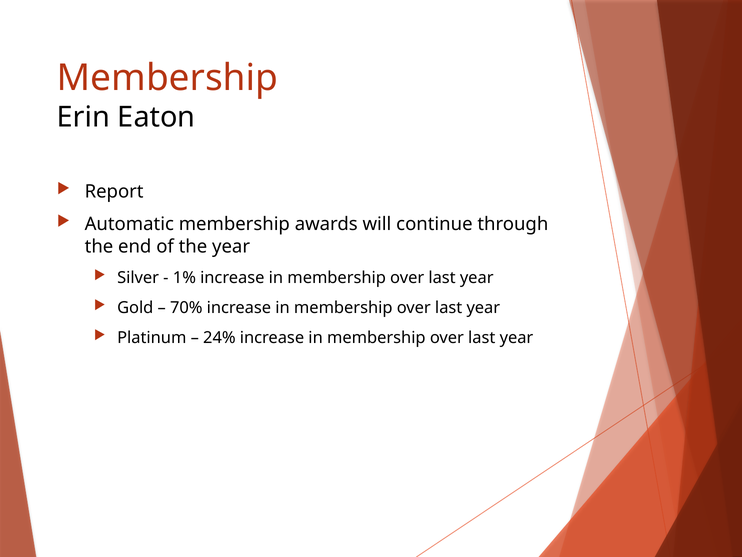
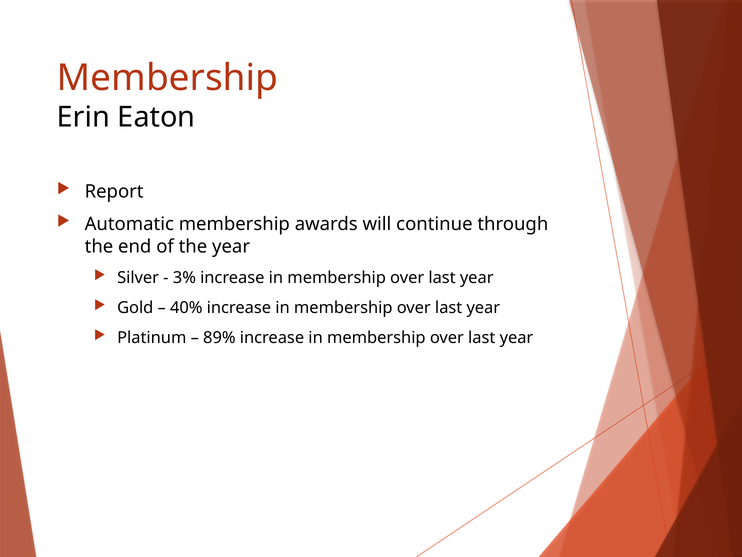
1%: 1% -> 3% (184, 277)
70%: 70% -> 40% (186, 308)
24%: 24% -> 89% (219, 338)
